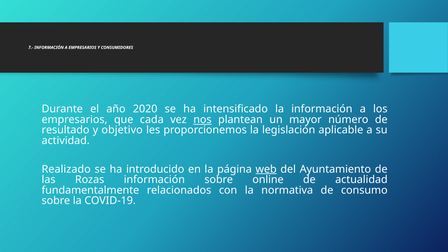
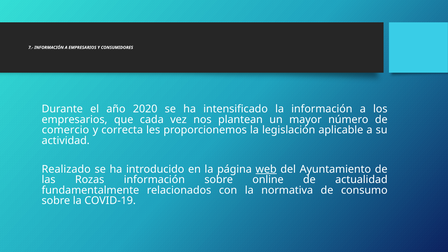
nos underline: present -> none (202, 120)
resultado: resultado -> comercio (65, 130)
objetivo: objetivo -> correcta (122, 130)
